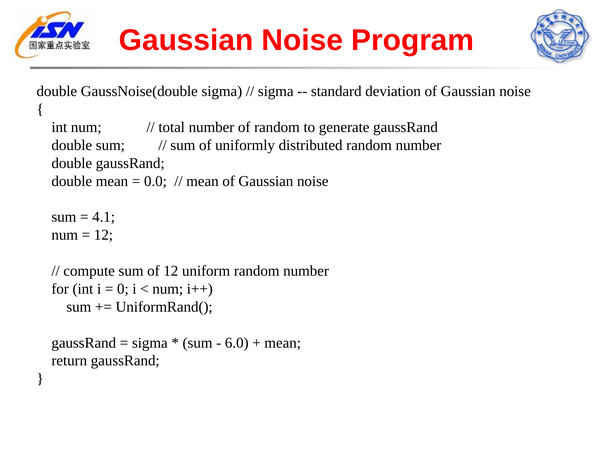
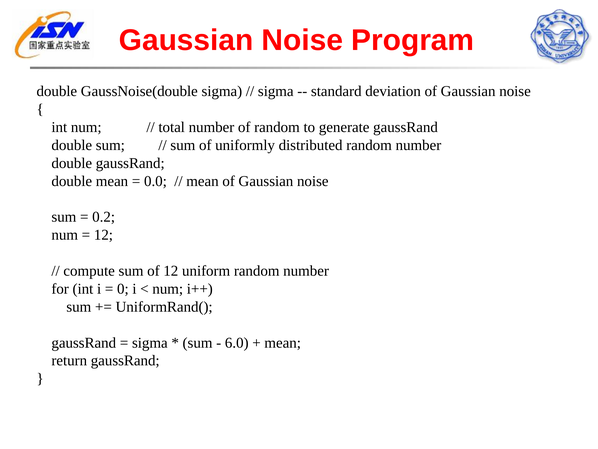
4.1: 4.1 -> 0.2 (104, 217)
